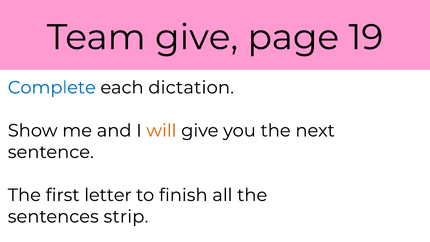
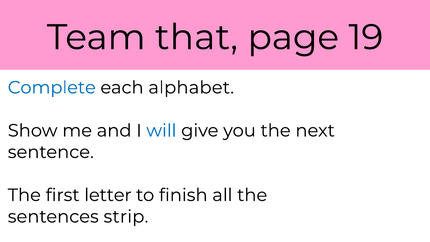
Team give: give -> that (196, 37)
dictation: dictation -> alphabet (191, 88)
will colour: orange -> blue (161, 131)
